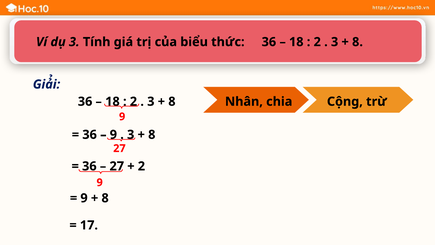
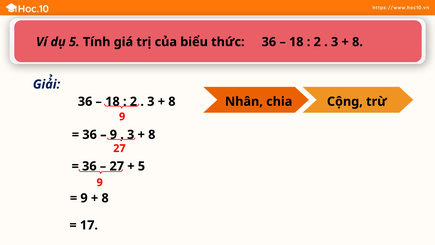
dụ 3: 3 -> 5 (74, 42)
2: 2 -> 5 (141, 166)
